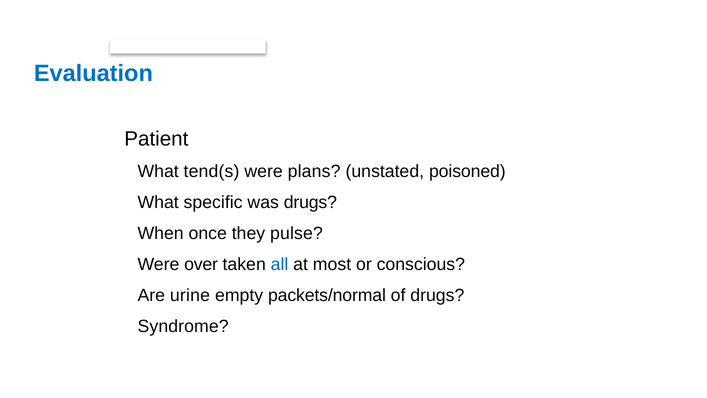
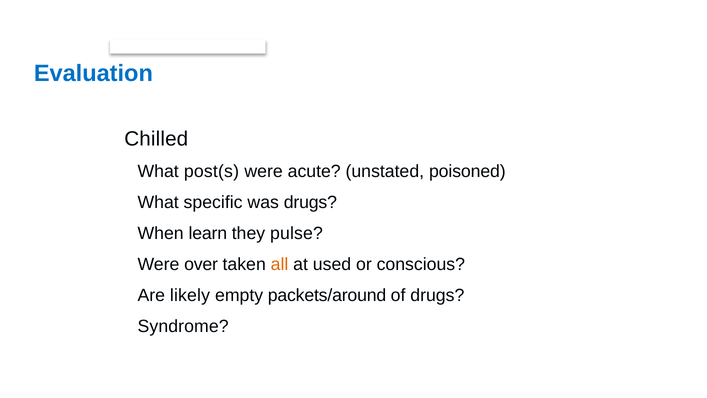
Patient: Patient -> Chilled (156, 139)
tend(s: tend(s -> post(s (211, 171)
plans: plans -> acute (314, 171)
once: once -> learn (208, 233)
all colour: blue -> orange (280, 264)
most: most -> used (332, 264)
urine: urine -> likely (190, 295)
packets/normal: packets/normal -> packets/around (327, 295)
